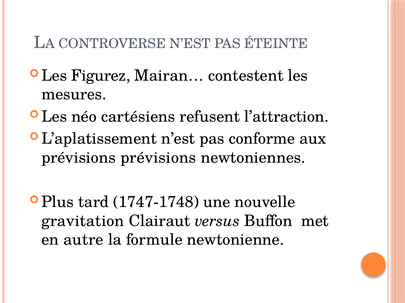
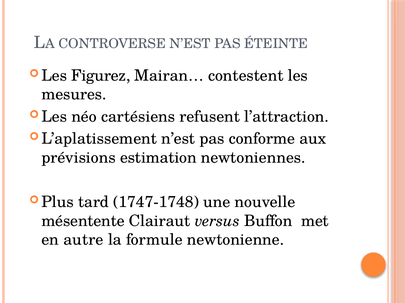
prévisions prévisions: prévisions -> estimation (158, 158)
gravitation: gravitation -> mésentente (83, 221)
